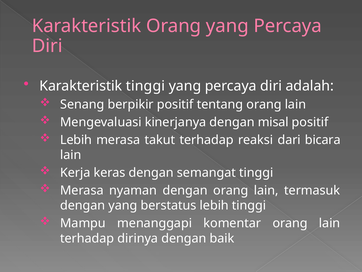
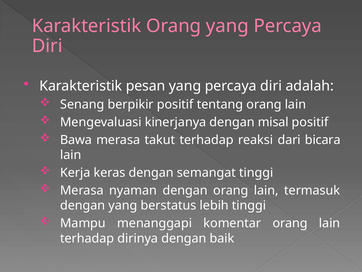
Karakteristik tinggi: tinggi -> pesan (146, 86)
Lebih: Lebih -> Bawa (76, 140)
